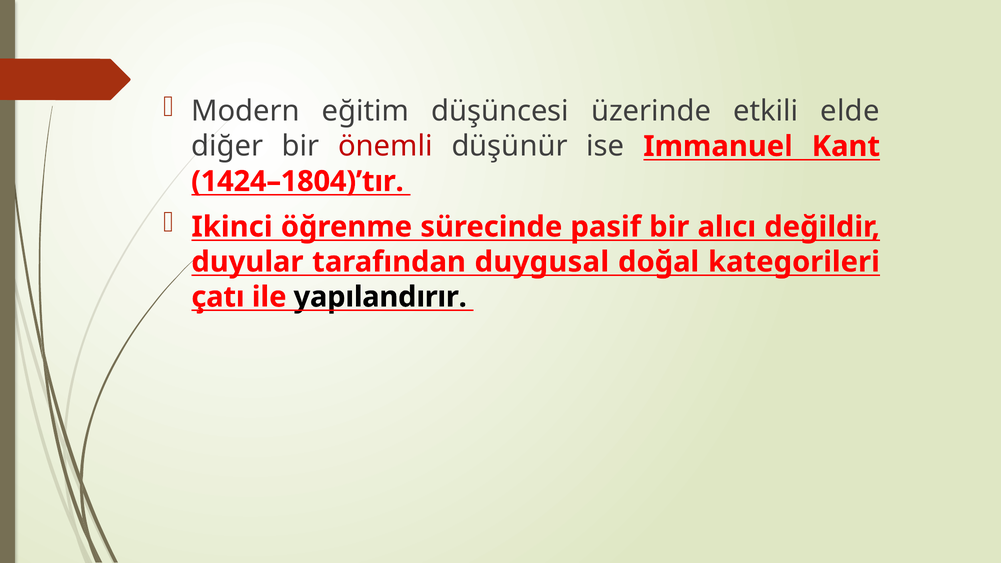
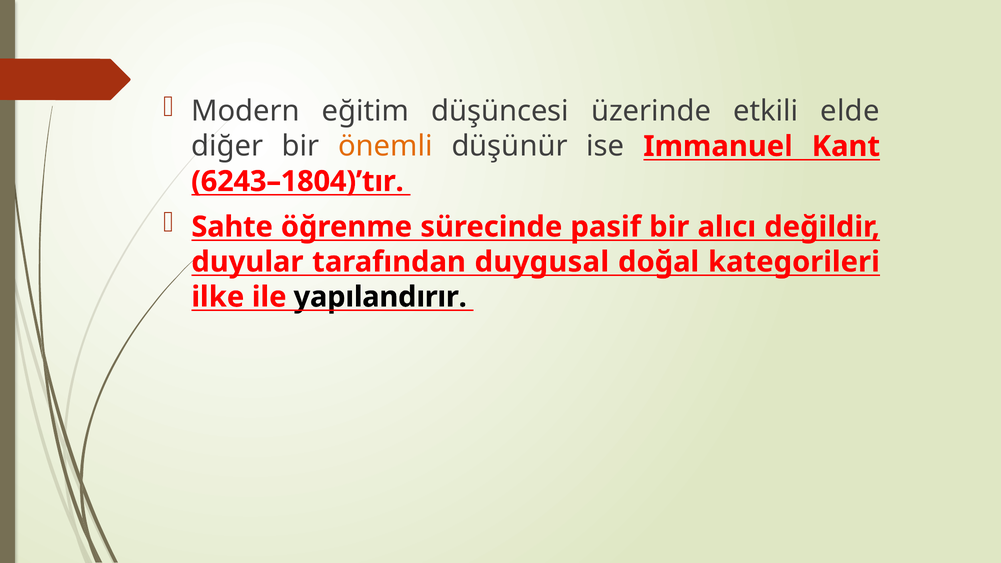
önemli colour: red -> orange (386, 146)
1424–1804)’tır: 1424–1804)’tır -> 6243–1804)’tır (297, 181)
Ikinci: Ikinci -> Sahte (232, 227)
çatı: çatı -> ilke (218, 297)
